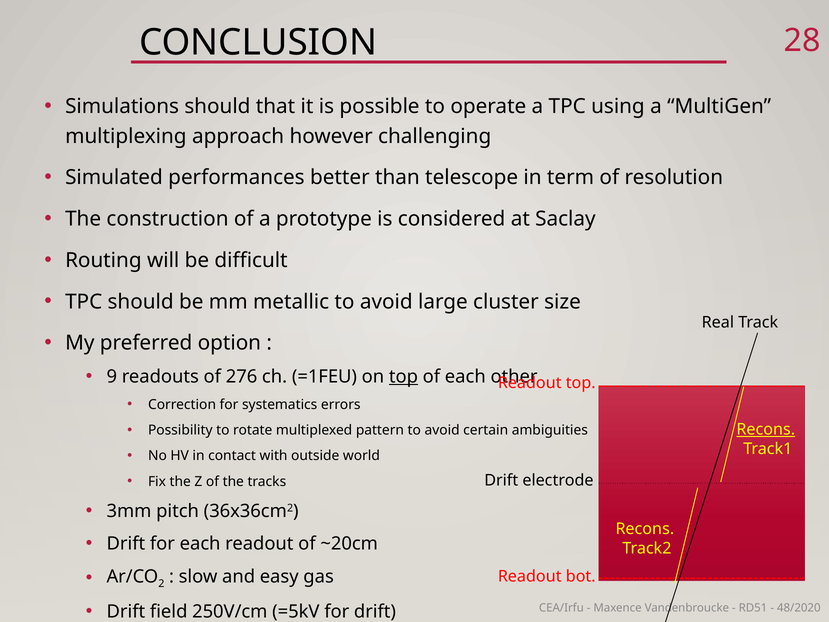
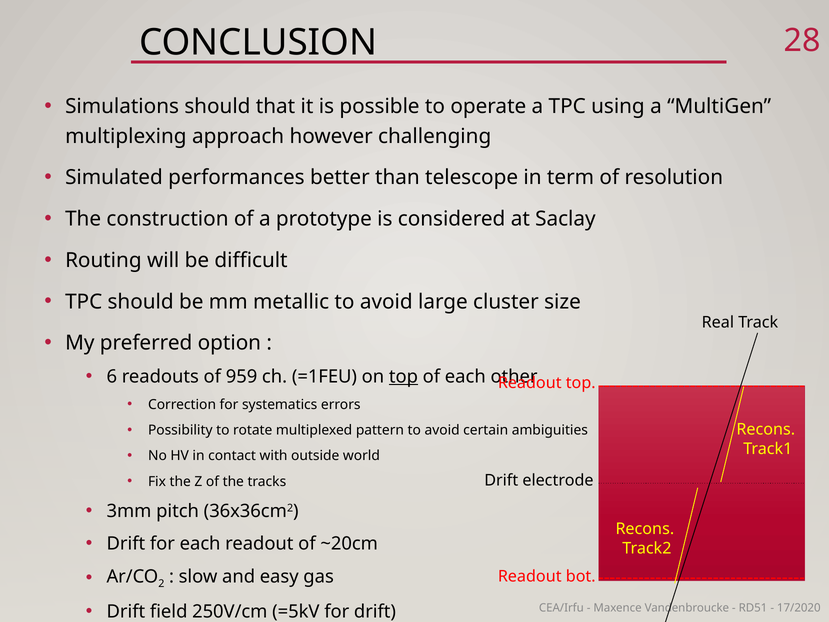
9: 9 -> 6 (112, 376)
276: 276 -> 959 (242, 376)
Recons underline: present -> none (766, 429)
48/2020: 48/2020 -> 17/2020 (799, 608)
